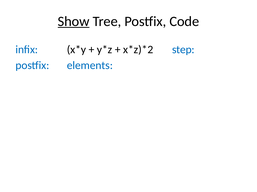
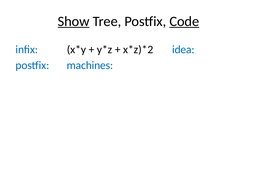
Code underline: none -> present (184, 21)
step: step -> idea (183, 50)
elements: elements -> machines (90, 66)
